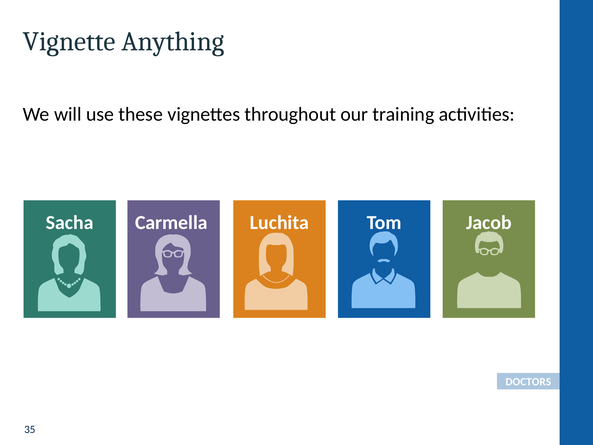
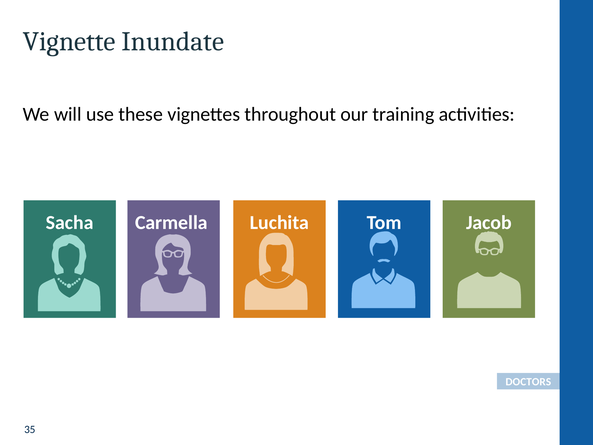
Anything: Anything -> Inundate (173, 41)
